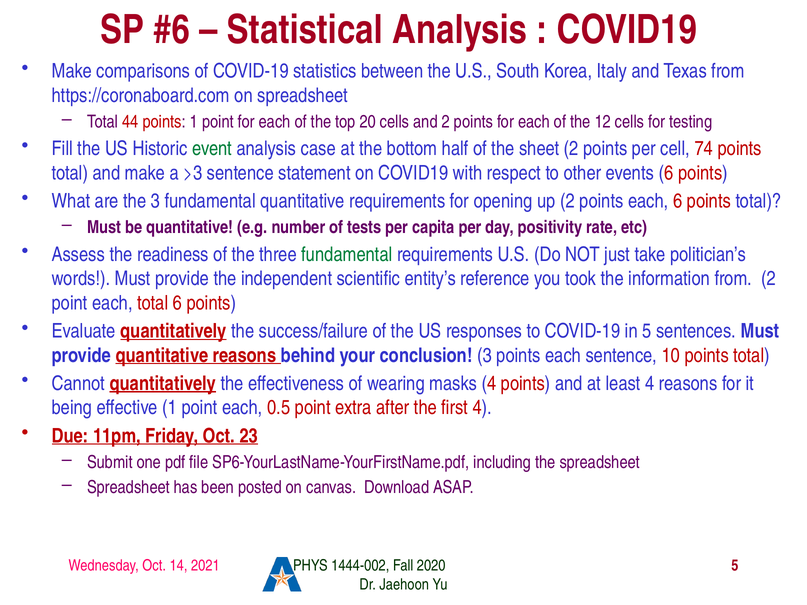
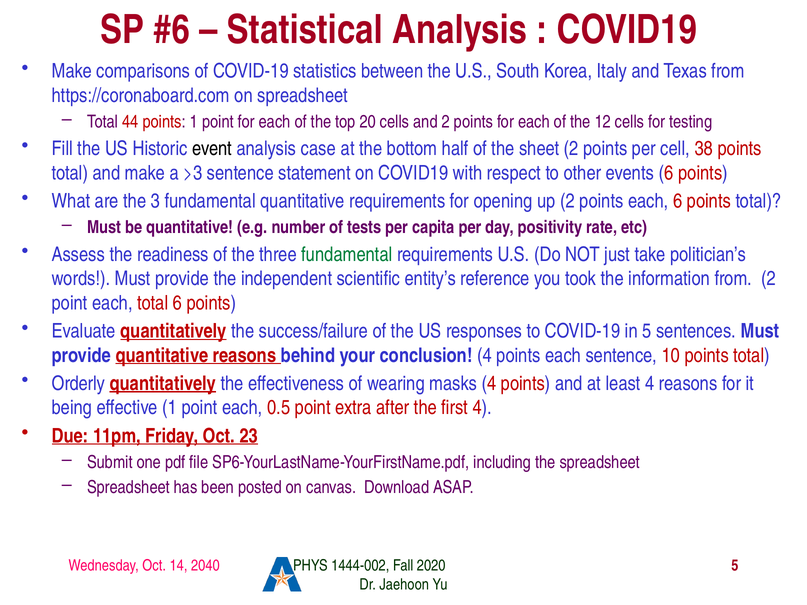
event colour: green -> black (212, 149)
74: 74 -> 38 (704, 149)
conclusion 3: 3 -> 4 (485, 356)
Cannot: Cannot -> Orderly (78, 384)
2021: 2021 -> 2040 (205, 566)
